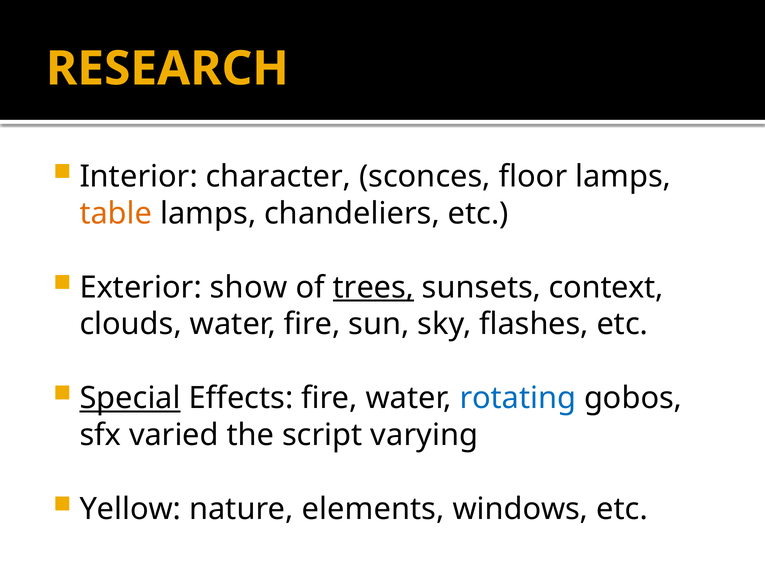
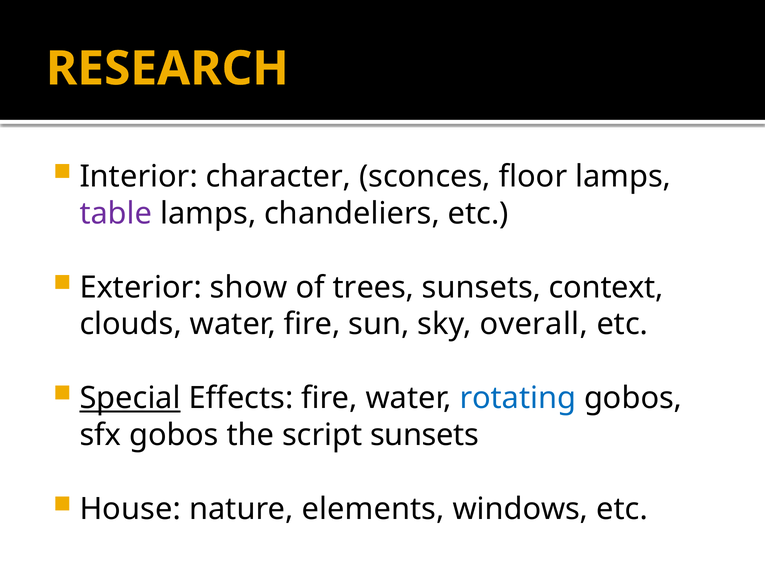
table colour: orange -> purple (116, 214)
trees underline: present -> none (373, 288)
flashes: flashes -> overall (534, 325)
sfx varied: varied -> gobos (174, 436)
script varying: varying -> sunsets (425, 436)
Yellow: Yellow -> House (130, 510)
